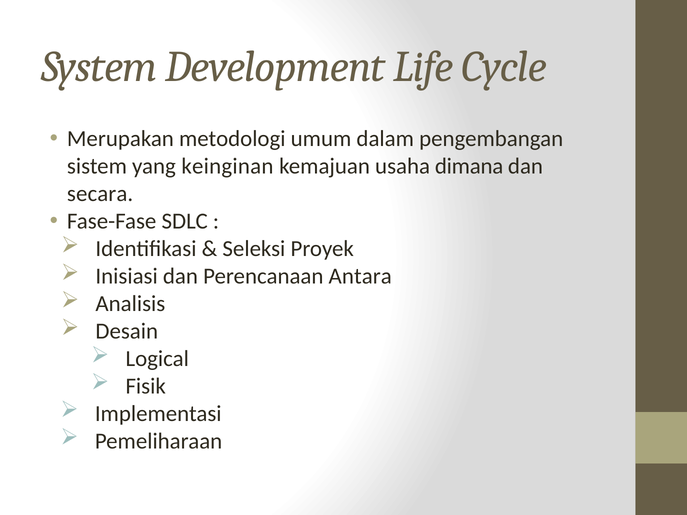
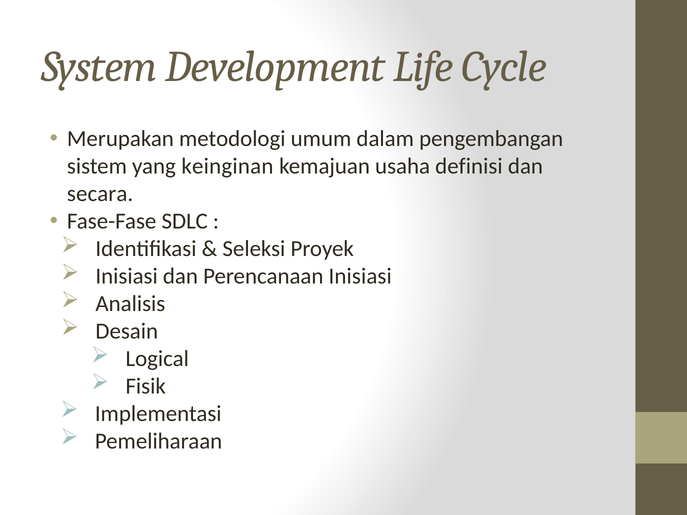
dimana: dimana -> definisi (469, 166)
Perencanaan Antara: Antara -> Inisiasi (360, 276)
